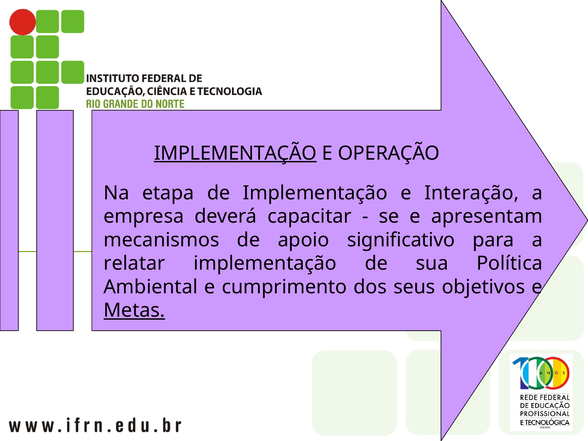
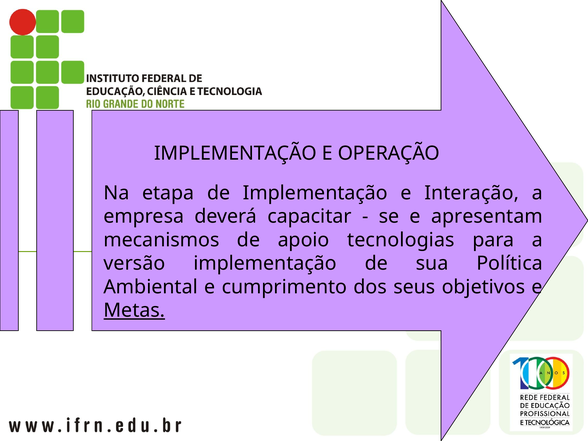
IMPLEMENTAÇÃO underline: present -> none (235, 153)
significativo: significativo -> tecnologias (401, 240)
relatar: relatar -> versão (134, 263)
